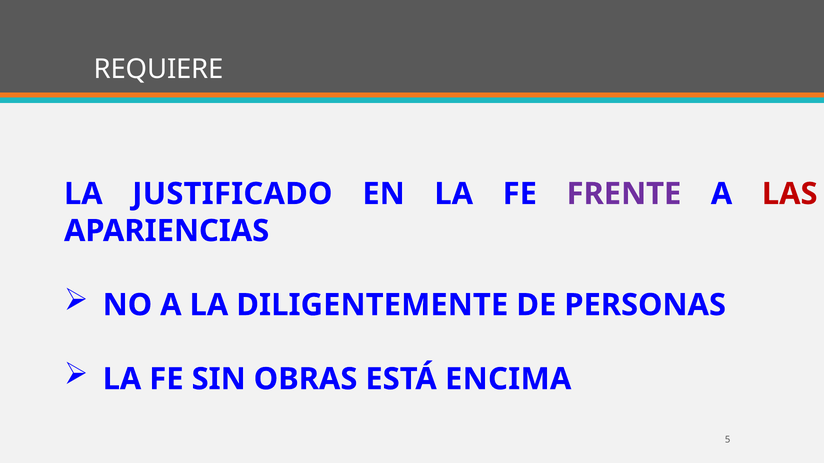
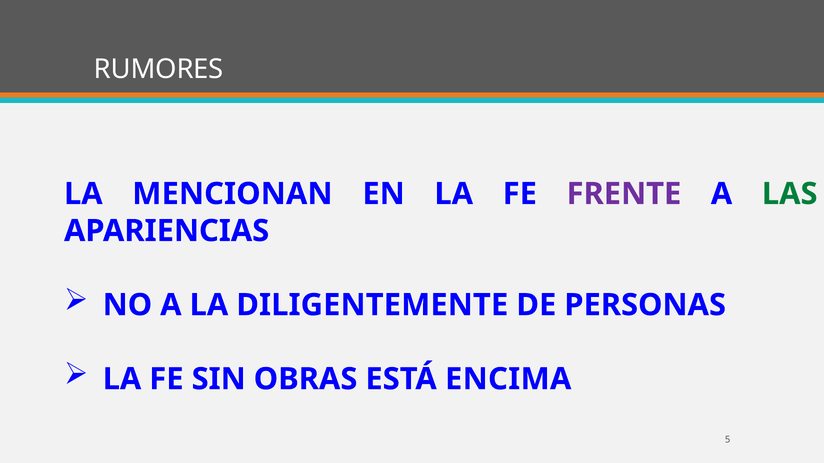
REQUIERE: REQUIERE -> RUMORES (159, 69)
JUSTIFICADO: JUSTIFICADO -> MENCIONAN (232, 194)
LAS colour: red -> green (790, 194)
